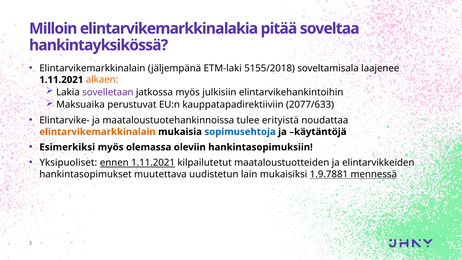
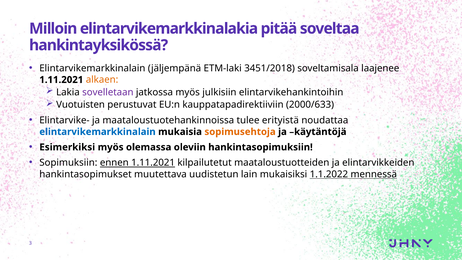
5155/2018: 5155/2018 -> 3451/2018 (270, 68)
Maksuaika: Maksuaika -> Vuotuisten (81, 105)
2077/633: 2077/633 -> 2000/633 (310, 105)
elintarvikemarkkinalain colour: orange -> blue (97, 132)
sopimusehtoja colour: blue -> orange (240, 132)
Yksipuoliset: Yksipuoliset -> Sopimuksiin (68, 163)
1.9.7881: 1.9.7881 -> 1.1.2022 (329, 174)
